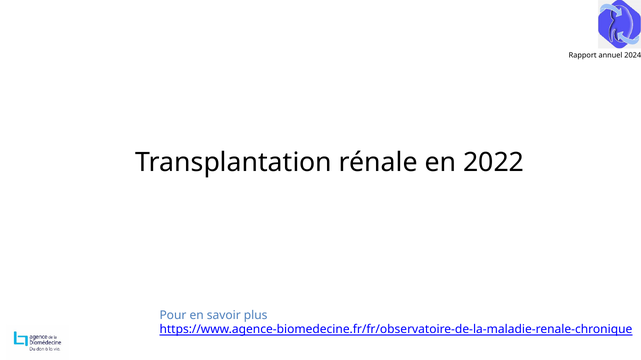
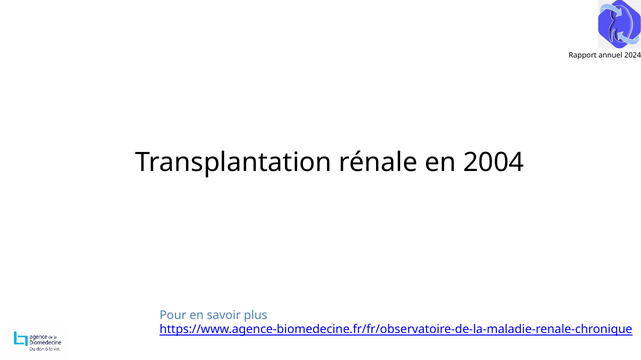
2022: 2022 -> 2004 (494, 163)
